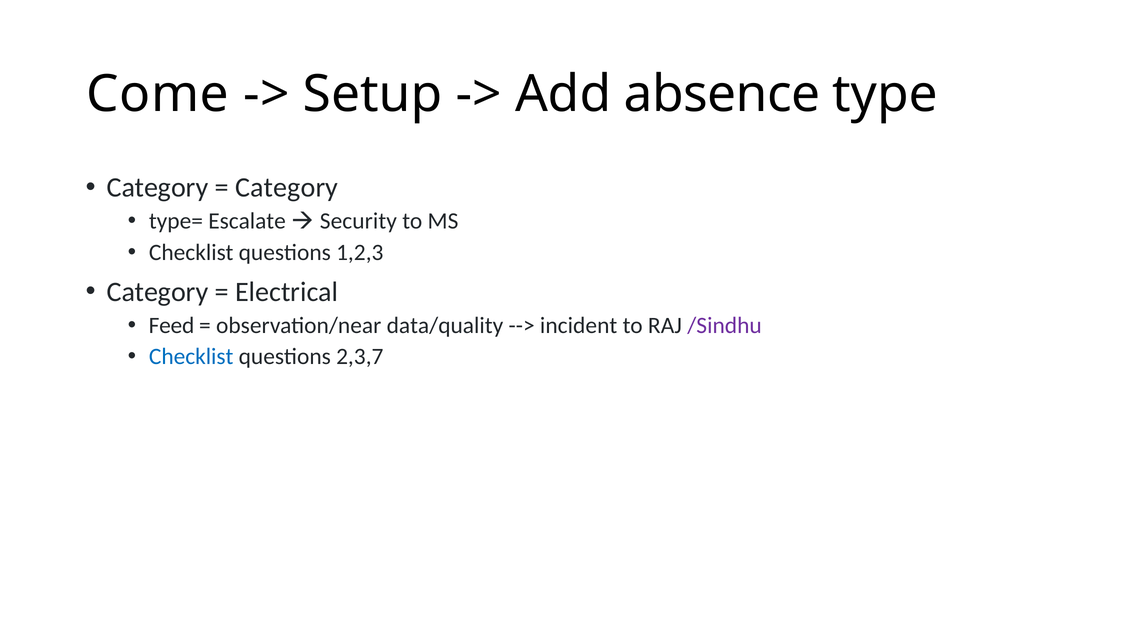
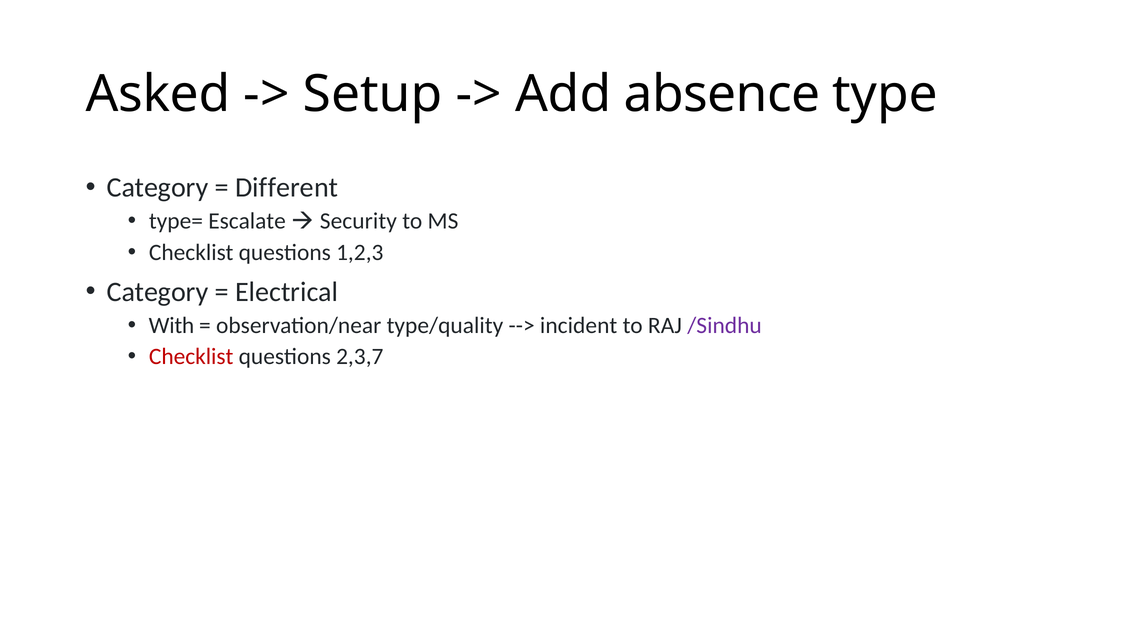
Come: Come -> Asked (158, 94)
Category: Category -> Different (287, 188)
Feed: Feed -> With (171, 326)
data/quality: data/quality -> type/quality (445, 326)
Checklist colour: blue -> red (191, 357)
